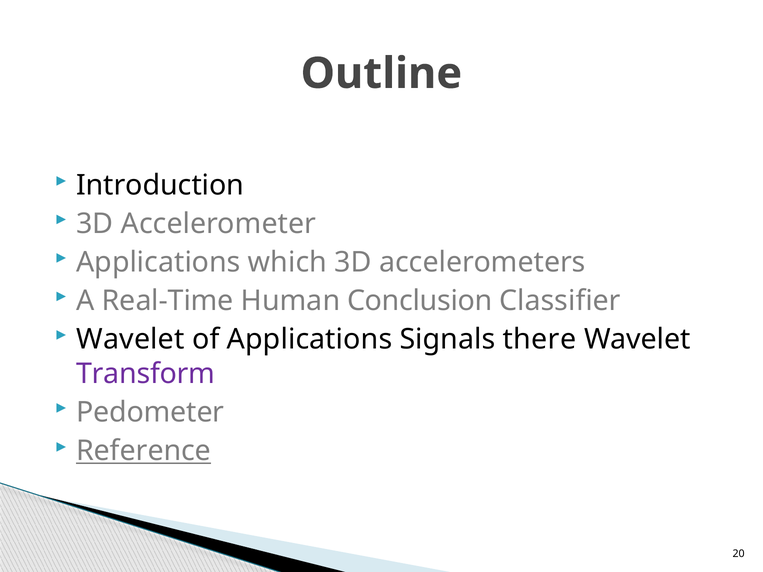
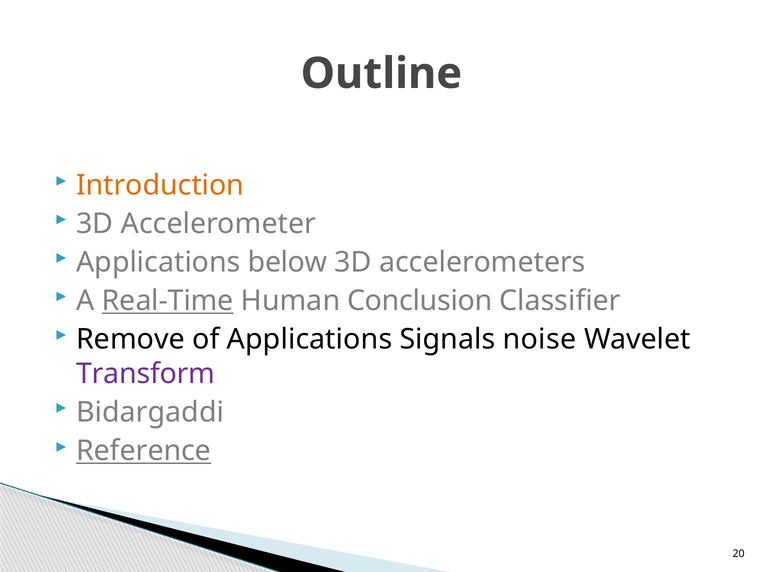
Introduction colour: black -> orange (160, 185)
which: which -> below (288, 262)
Real-Time underline: none -> present (168, 301)
Wavelet: Wavelet -> Remove (131, 340)
there: there -> noise (540, 340)
Pedometer: Pedometer -> Bidargaddi (150, 413)
